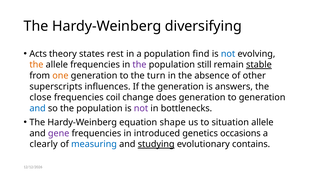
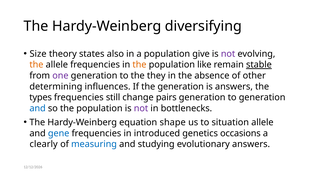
Acts: Acts -> Size (38, 54)
rest: rest -> also (115, 54)
find: find -> give (201, 54)
not colour: blue -> purple (228, 54)
the colour: purple -> orange (139, 64)
still: still -> like (204, 64)
one colour: orange -> purple (60, 75)
turn: turn -> they (156, 75)
superscripts: superscripts -> determining (56, 86)
close: close -> types (41, 97)
coil: coil -> still (113, 97)
does: does -> pairs (166, 97)
gene colour: purple -> blue (59, 133)
studying underline: present -> none (156, 144)
evolutionary contains: contains -> answers (251, 144)
